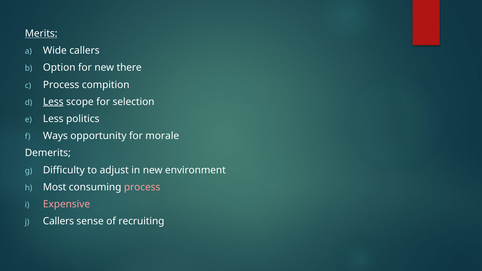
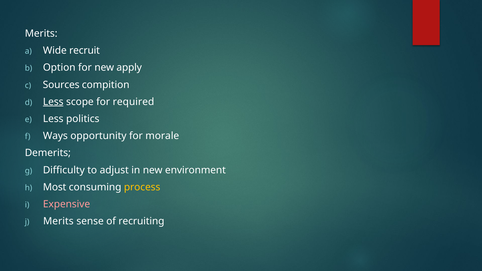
Merits underline: present -> none (41, 34)
Wide callers: callers -> recruit (85, 51)
there: there -> apply (129, 68)
Process: Process -> Sources (61, 85)
selection: selection -> required (133, 102)
process colour: pink -> yellow (142, 187)
Callers: Callers -> Merits (58, 221)
